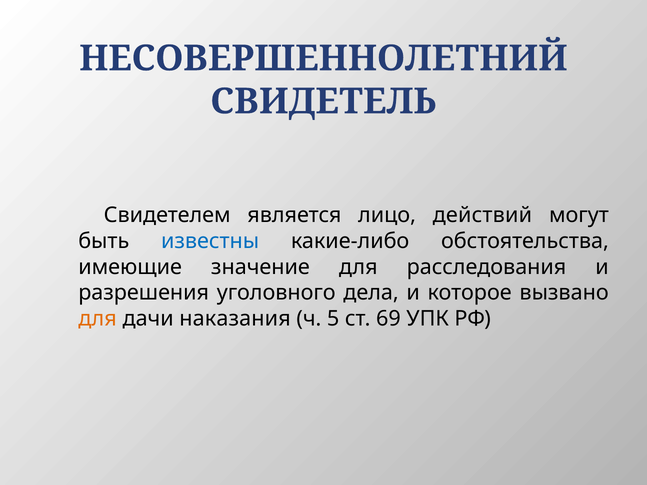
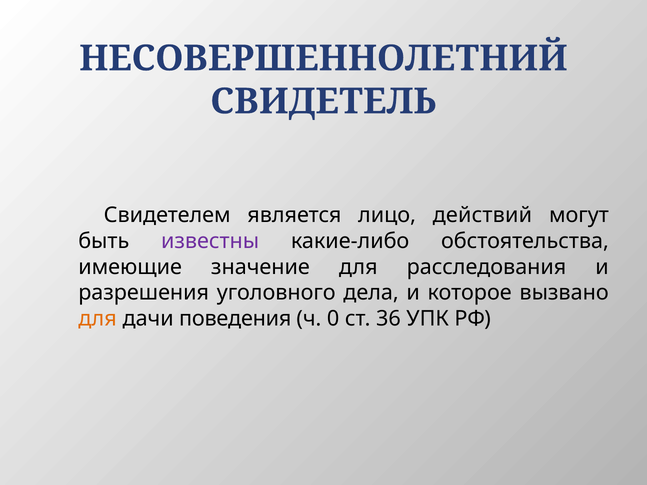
известны colour: blue -> purple (210, 241)
наказания: наказания -> поведения (235, 319)
5: 5 -> 0 (333, 319)
69: 69 -> 36 (388, 319)
